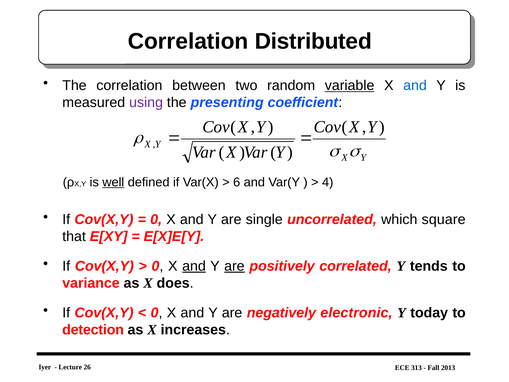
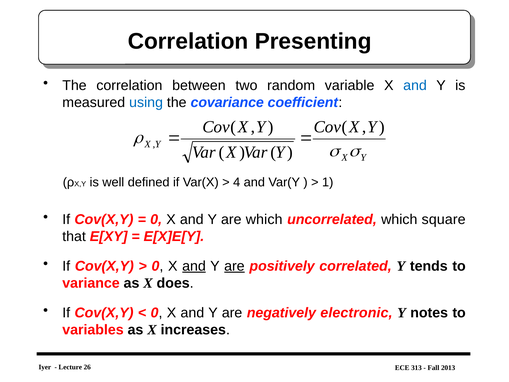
Distributed: Distributed -> Presenting (313, 41)
variable underline: present -> none (350, 85)
using colour: purple -> blue (146, 102)
presenting: presenting -> covariance (227, 102)
well underline: present -> none (113, 182)
6: 6 -> 4 (237, 182)
4: 4 -> 1 (328, 182)
are single: single -> which (264, 219)
today: today -> notes (429, 313)
detection: detection -> variables (93, 330)
